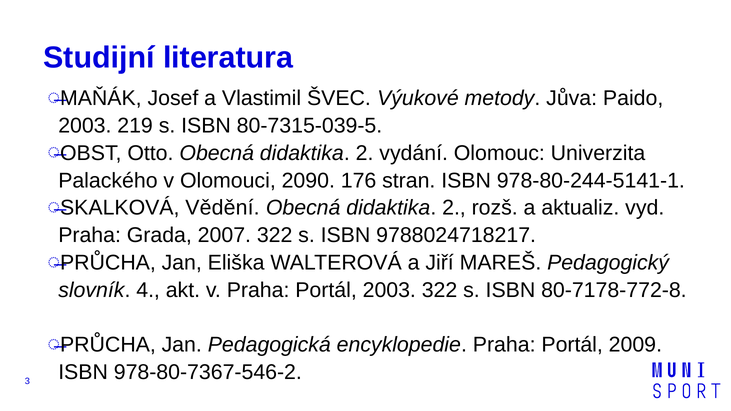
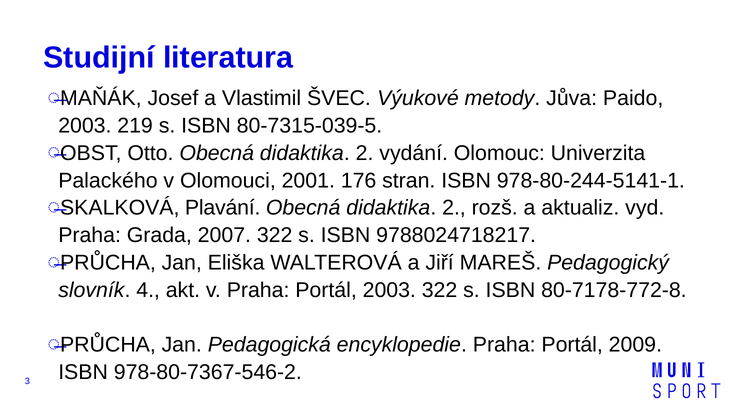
2090: 2090 -> 2001 (308, 181)
Vědění: Vědění -> Plavání (223, 208)
